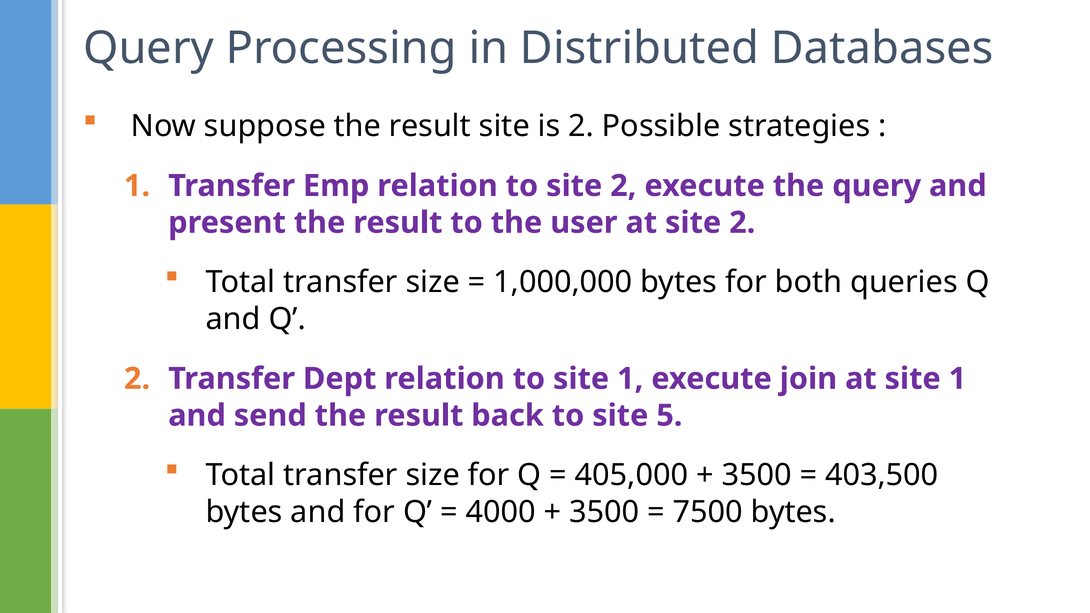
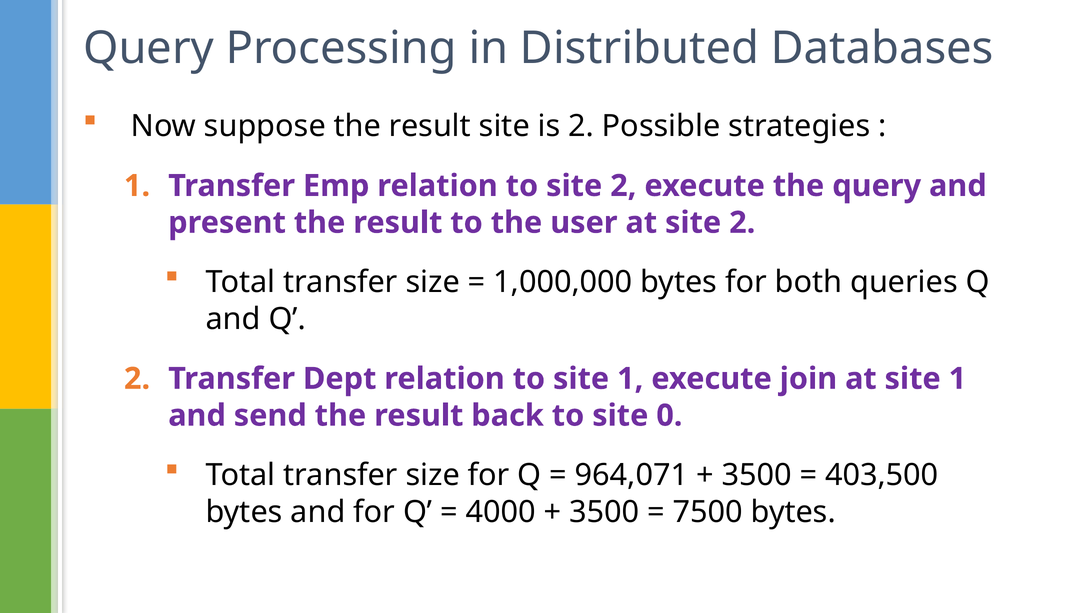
5: 5 -> 0 (669, 416)
405,000: 405,000 -> 964,071 (632, 475)
